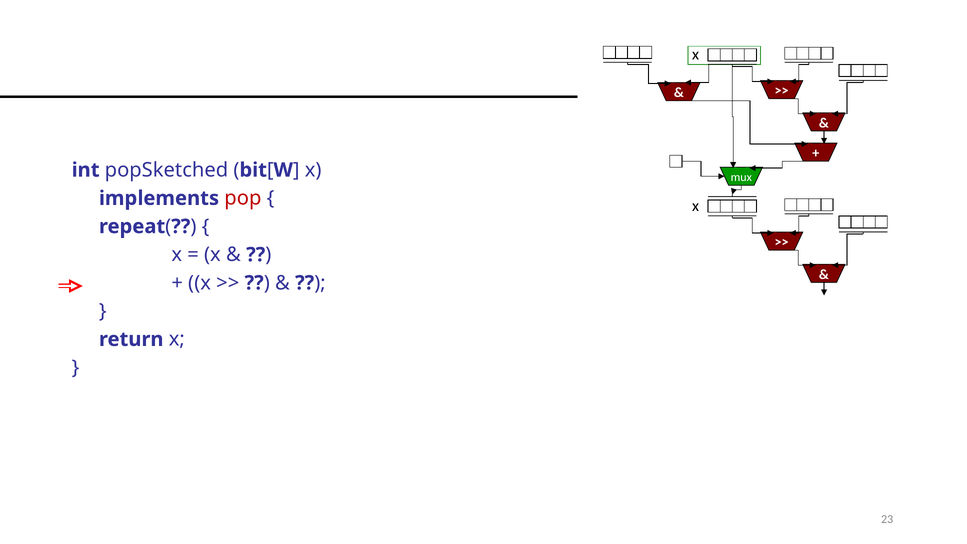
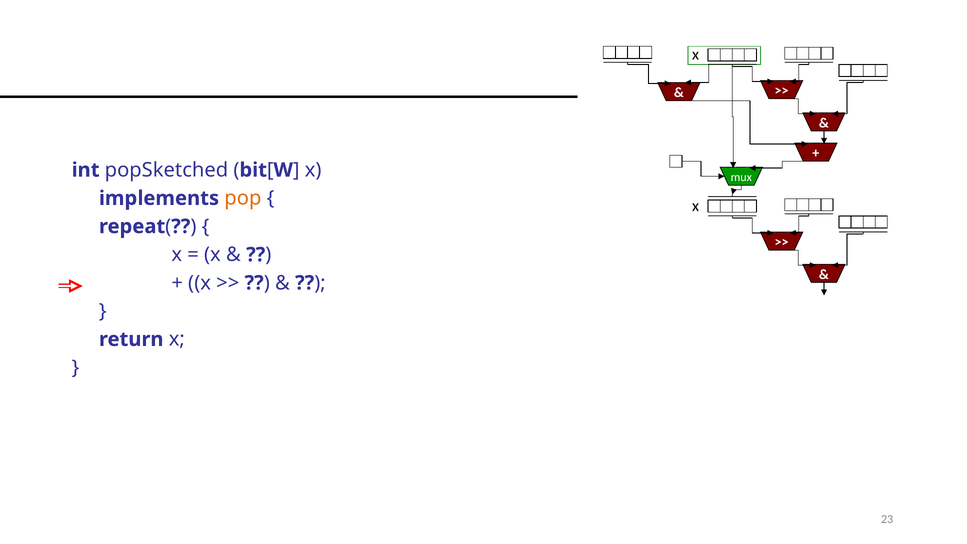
pop colour: red -> orange (243, 198)
